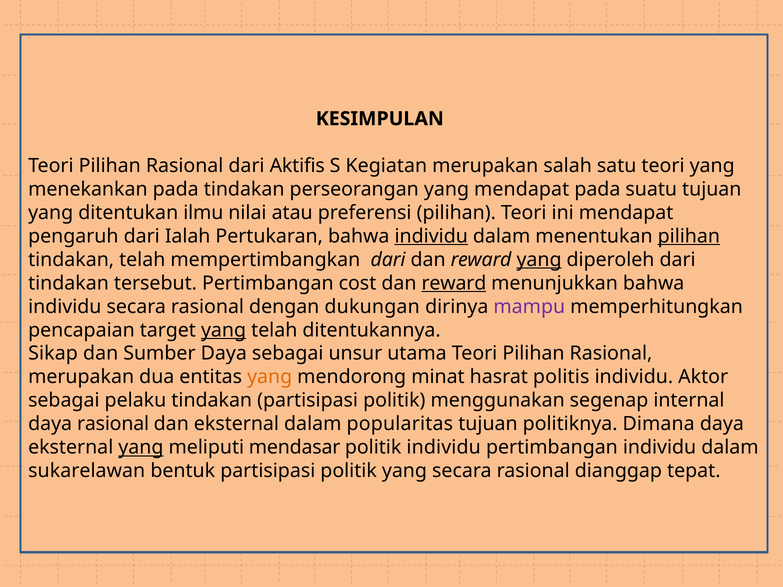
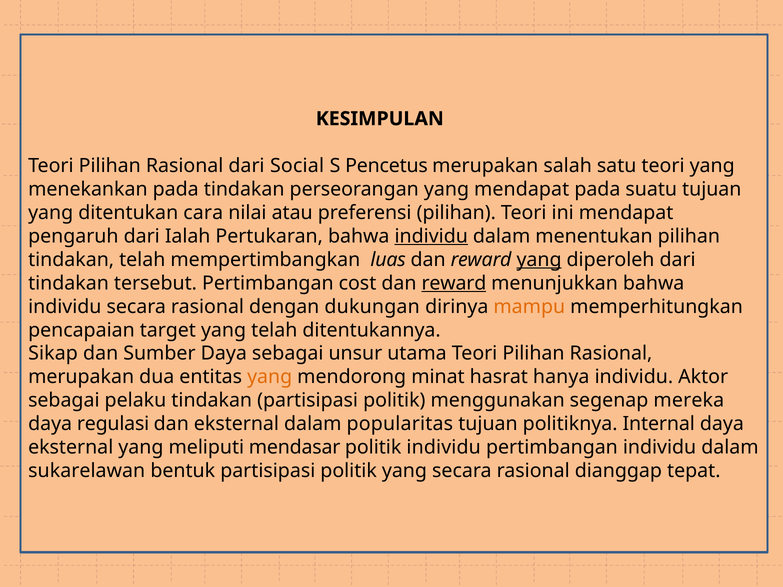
Aktifis: Aktifis -> Social (297, 166)
Kegiatan: Kegiatan -> Pencetus (386, 166)
ilmu: ilmu -> cara (203, 213)
pilihan underline: present -> none (689, 236)
mempertimbangkan dari: dari -> luas (388, 260)
mampu colour: purple -> orange (529, 307)
yang underline: present -> none (224, 330)
politis: politis -> hanya (561, 377)
internal: internal -> mereka (689, 401)
daya rasional: rasional -> regulasi (113, 424)
Dimana: Dimana -> Internal (659, 424)
yang underline: present -> none (141, 448)
